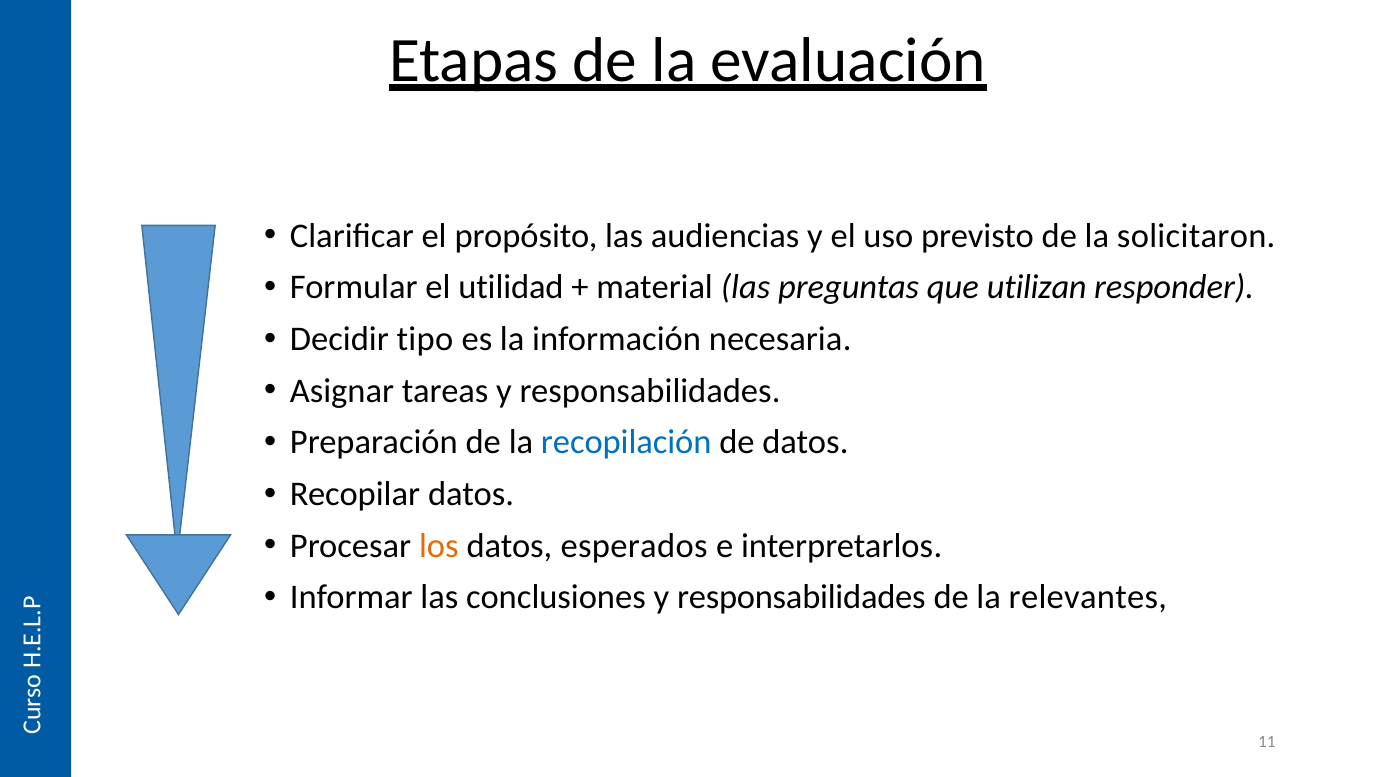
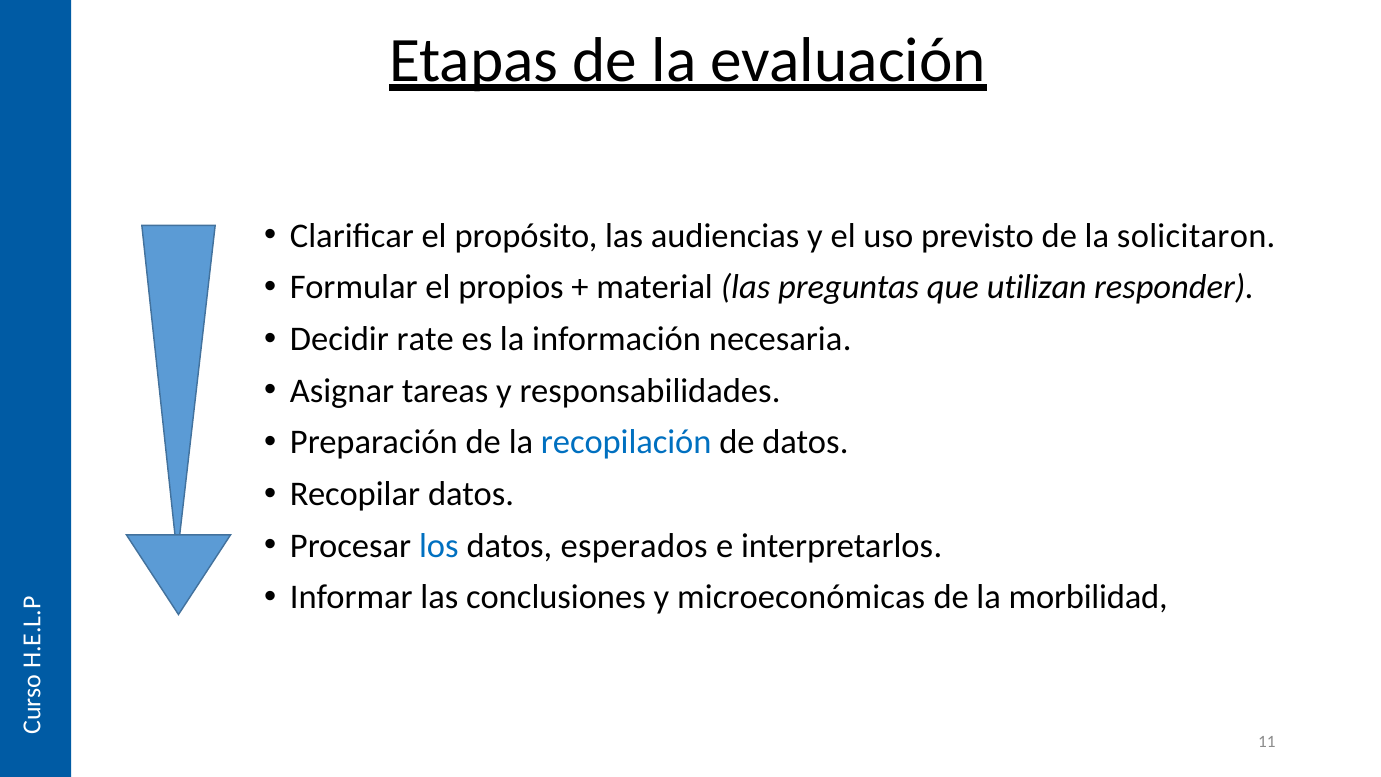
utilidad: utilidad -> propios (511, 287)
tipo: tipo -> rate (425, 339)
los colour: orange -> blue (439, 546)
conclusiones y responsabilidades: responsabilidades -> microeconómicas (801, 597)
relevantes: relevantes -> morbilidad (1088, 597)
